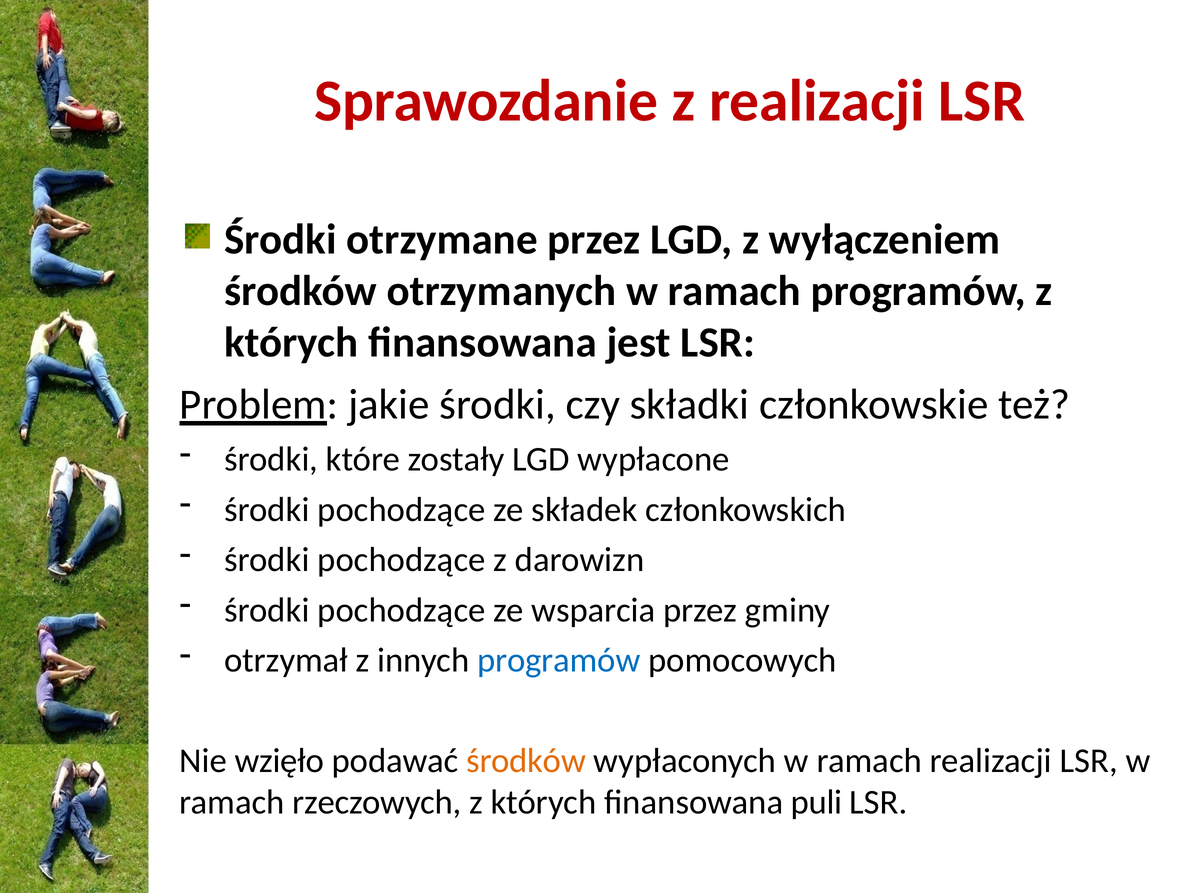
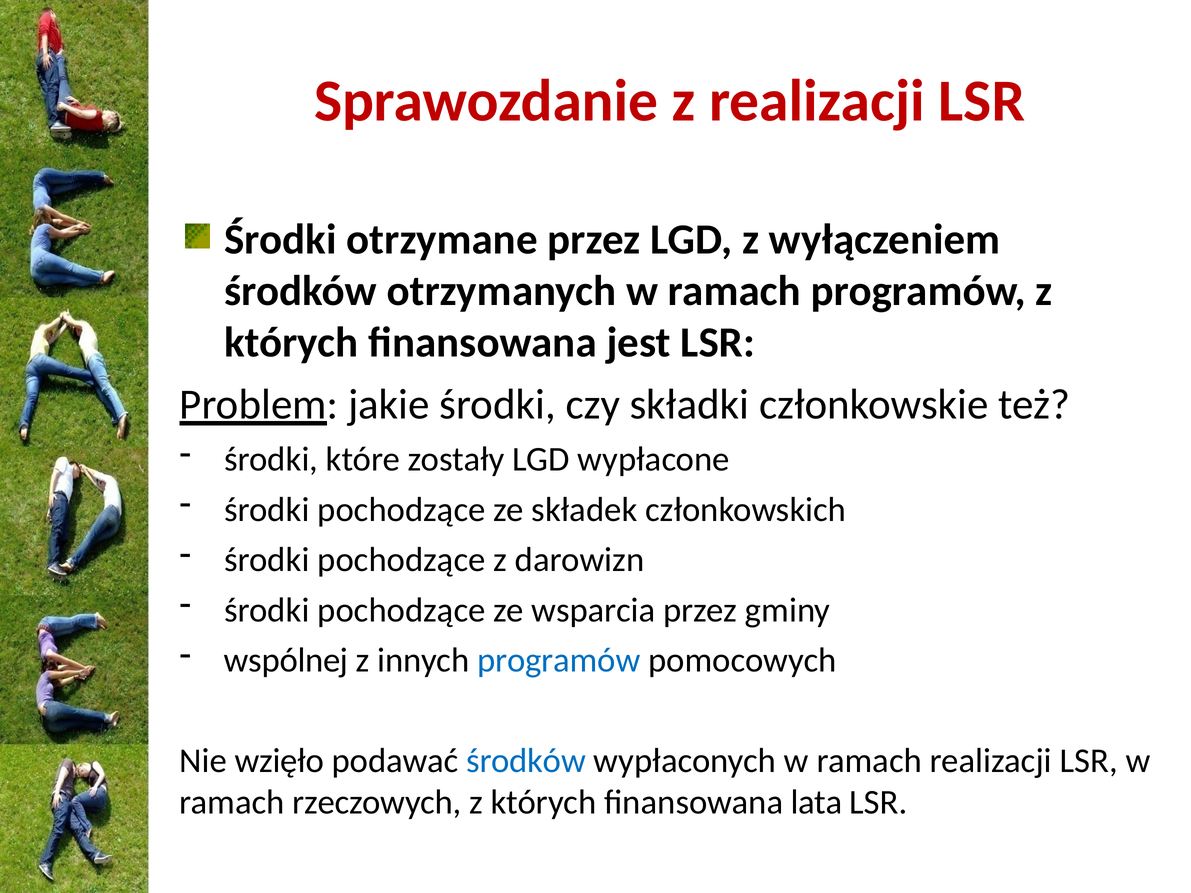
otrzymał: otrzymał -> wspólnej (286, 661)
środków colour: orange -> blue (526, 761)
puli: puli -> lata (816, 803)
